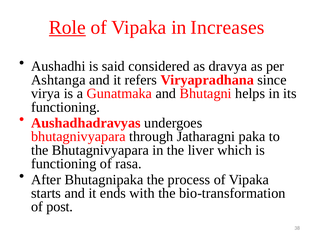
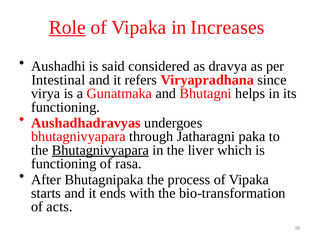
Ashtanga: Ashtanga -> Intestinal (58, 80)
Bhutagnivyapara underline: none -> present (100, 150)
post: post -> acts (60, 207)
